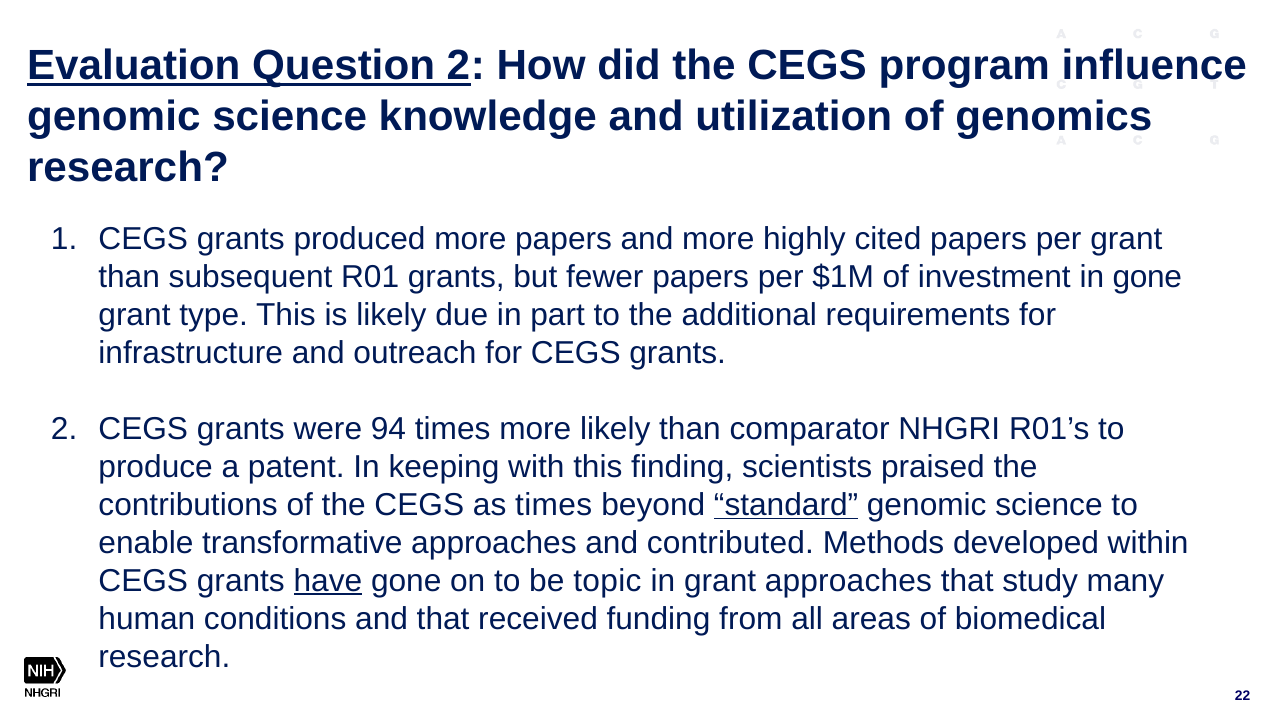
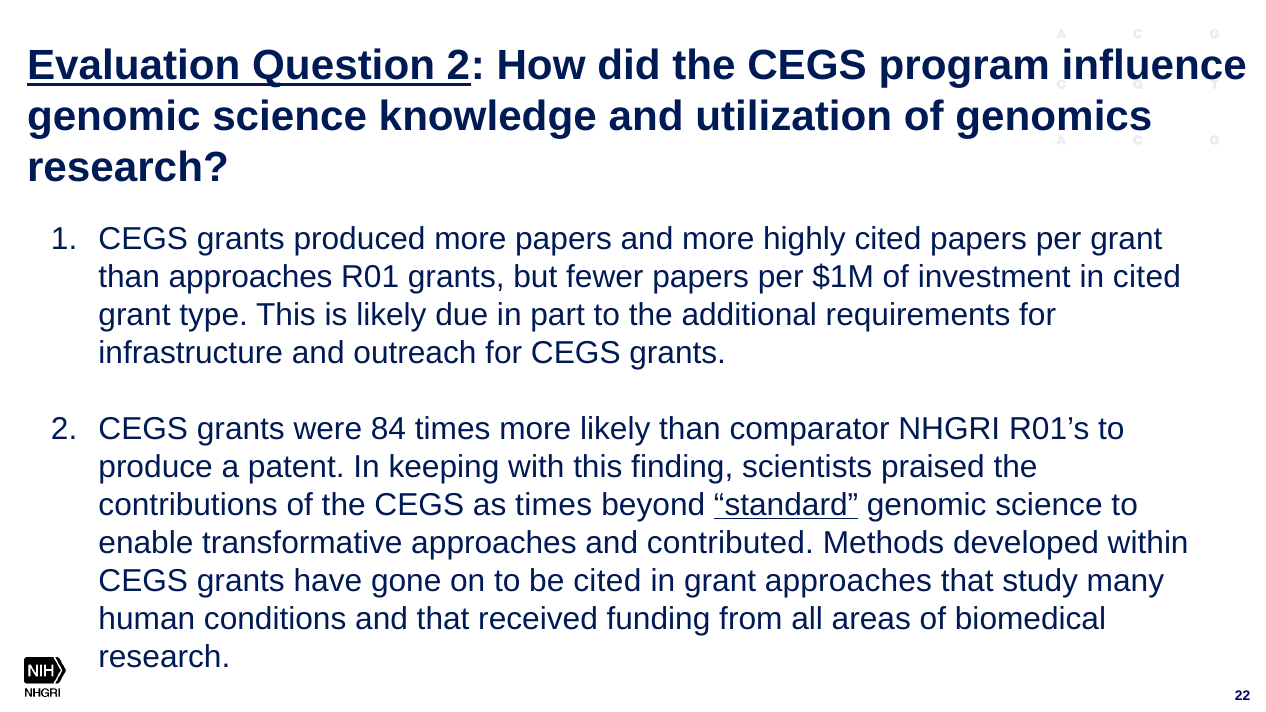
than subsequent: subsequent -> approaches (251, 277)
in gone: gone -> cited (1147, 277)
94: 94 -> 84 (388, 429)
have underline: present -> none (328, 581)
be topic: topic -> cited (607, 581)
